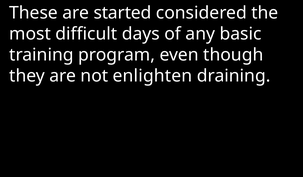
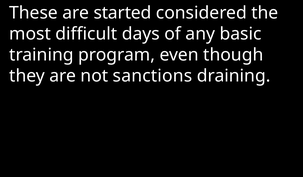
enlighten: enlighten -> sanctions (152, 76)
